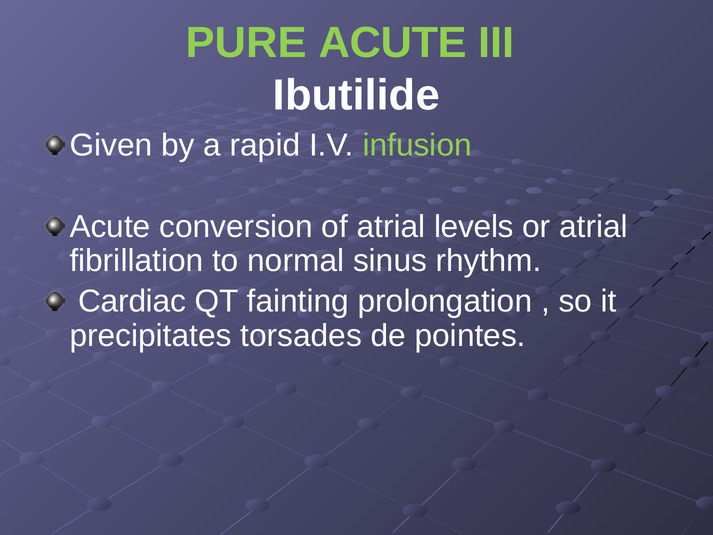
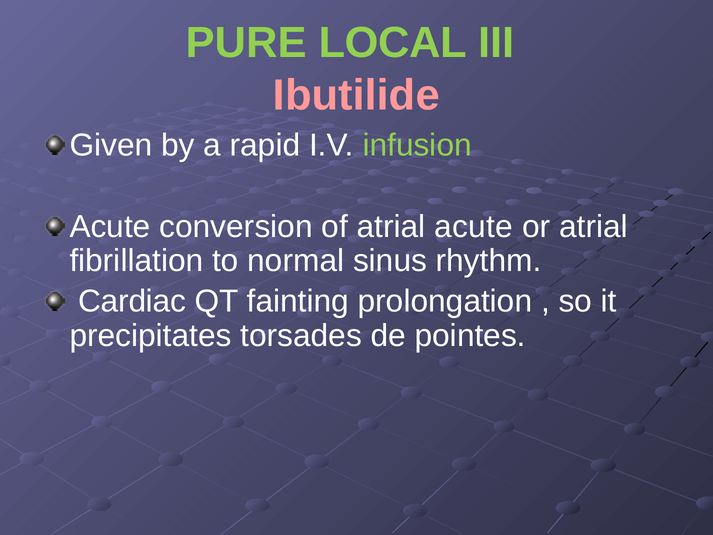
PURE ACUTE: ACUTE -> LOCAL (393, 43)
Ibutilide colour: white -> pink (356, 95)
atrial levels: levels -> acute (474, 226)
